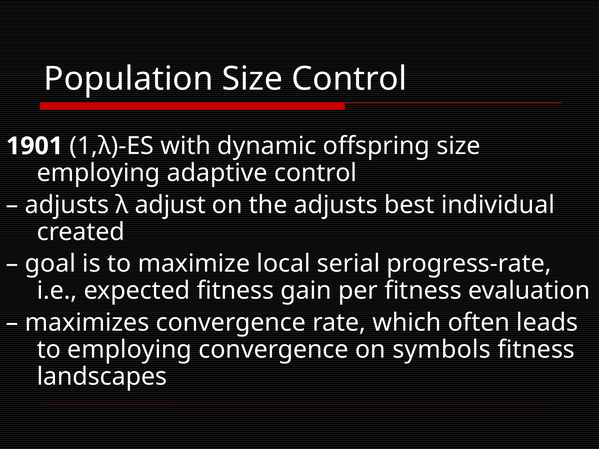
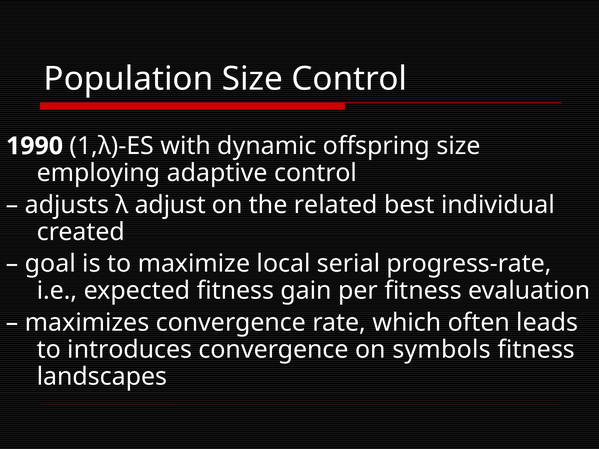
1901: 1901 -> 1990 (35, 146)
the adjusts: adjusts -> related (336, 205)
to employing: employing -> introduces (130, 350)
